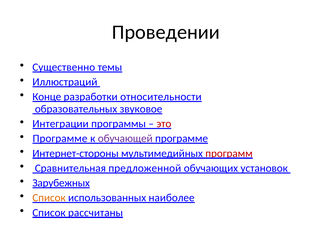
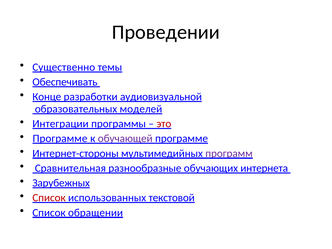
Иллюстраций: Иллюстраций -> Обеспечивать (65, 82)
относительности: относительности -> аудиовизуальной (161, 97)
звуковое: звуковое -> моделей (141, 109)
программ colour: red -> purple (229, 153)
предложенной: предложенной -> разнообразные (145, 168)
установок: установок -> интернета (264, 168)
Список colour: orange -> red (49, 198)
наиболее: наиболее -> текстовой (172, 198)
рассчитаны: рассчитаны -> обращении (96, 213)
